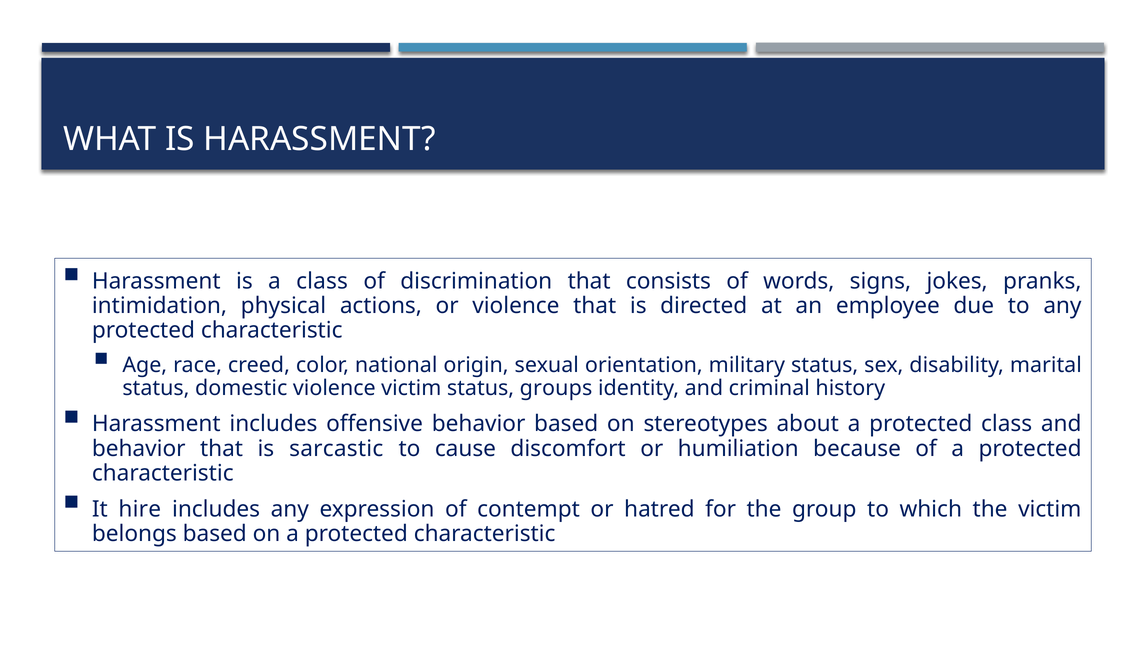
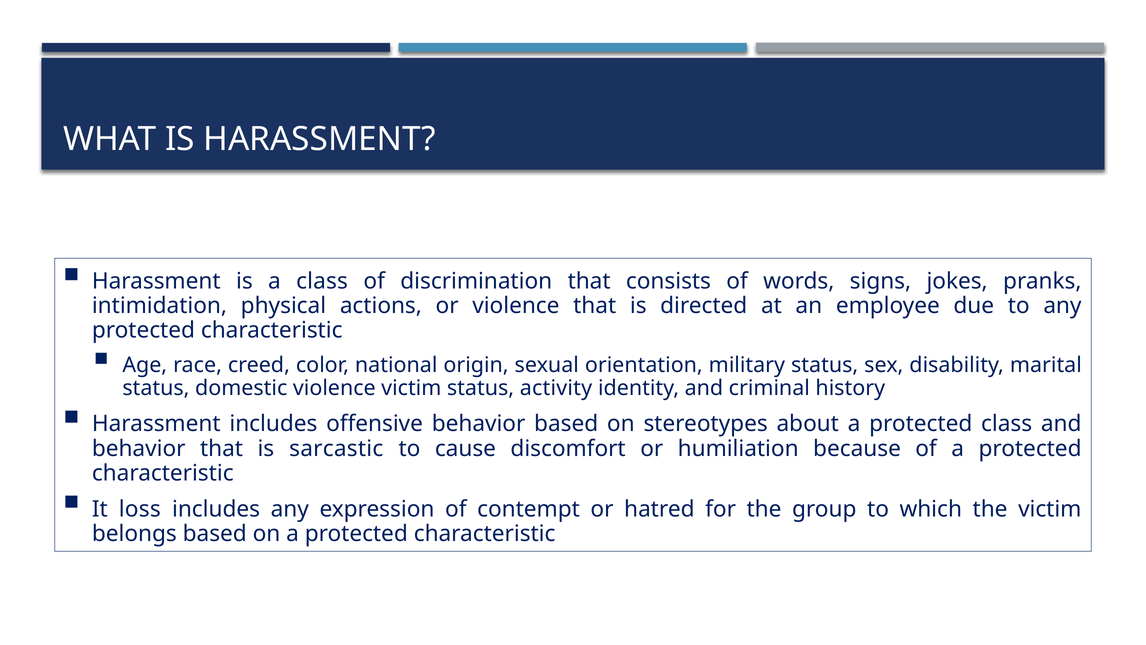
groups: groups -> activity (556, 388)
hire: hire -> loss (140, 509)
